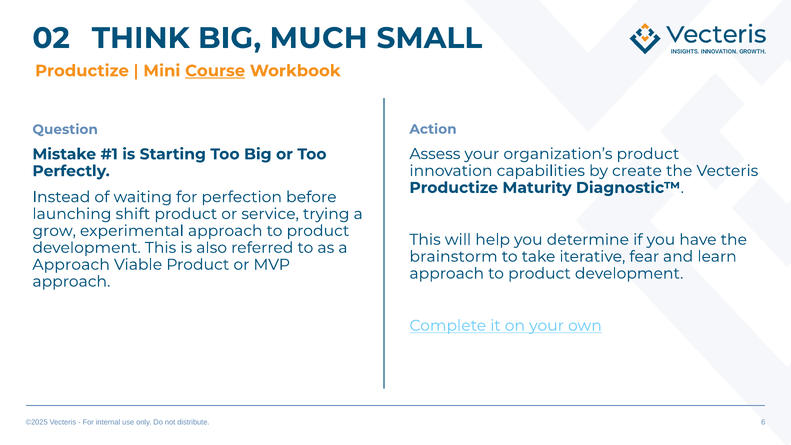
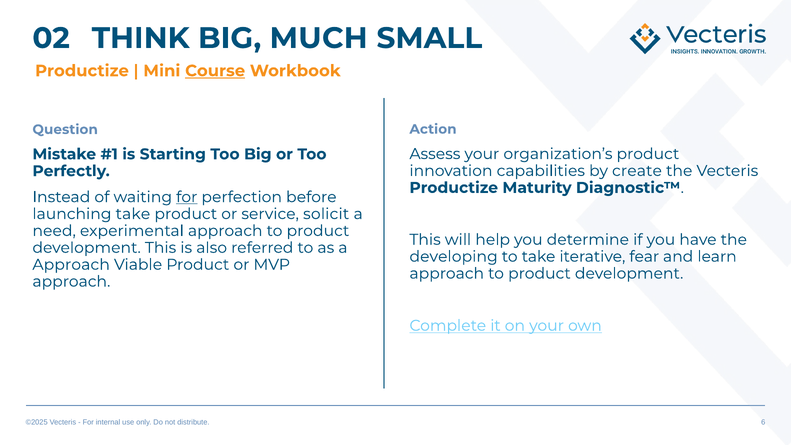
for underline: none -> present (187, 197)
launching shift: shift -> take (133, 214)
trying: trying -> solicit (326, 214)
grow: grow -> need (54, 231)
brainstorm: brainstorm -> developing (454, 257)
